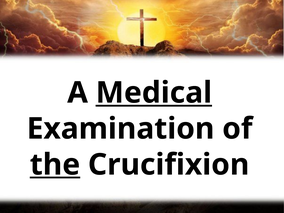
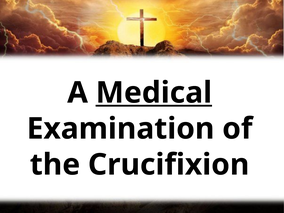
the underline: present -> none (55, 165)
